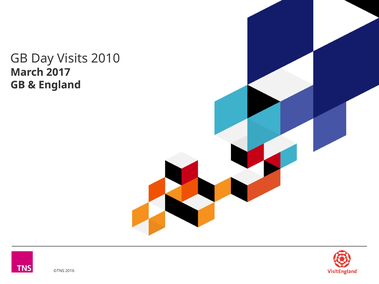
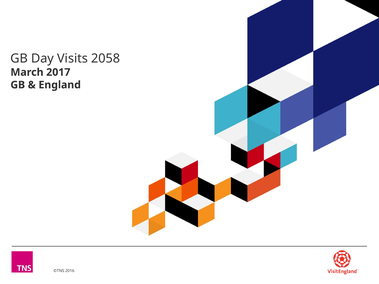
2010: 2010 -> 2058 (106, 59)
